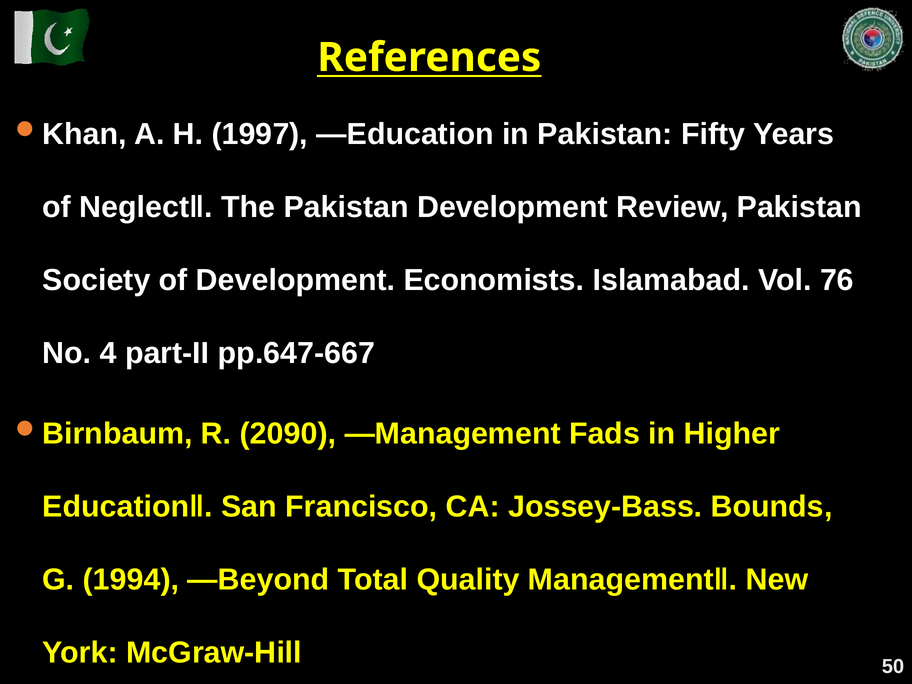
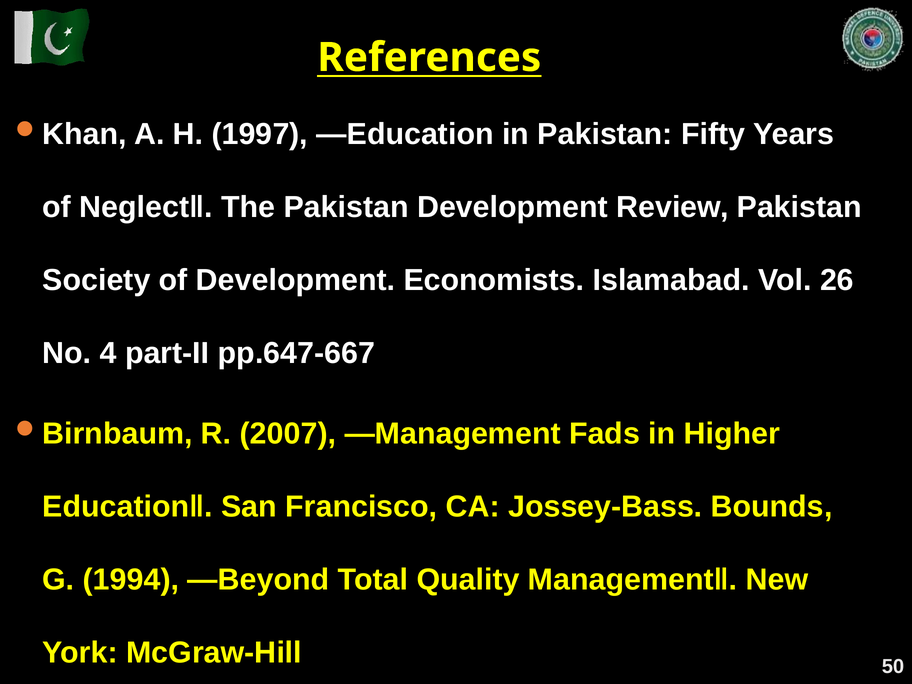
76: 76 -> 26 (837, 280)
2090: 2090 -> 2007 (288, 434)
